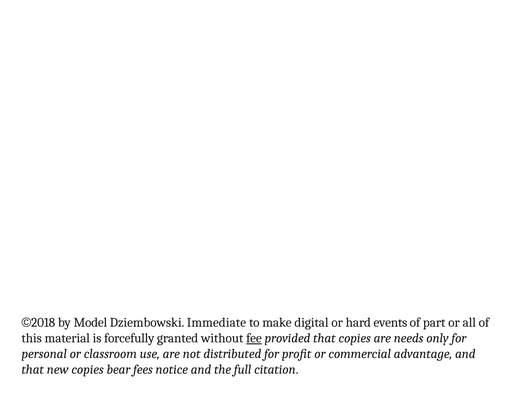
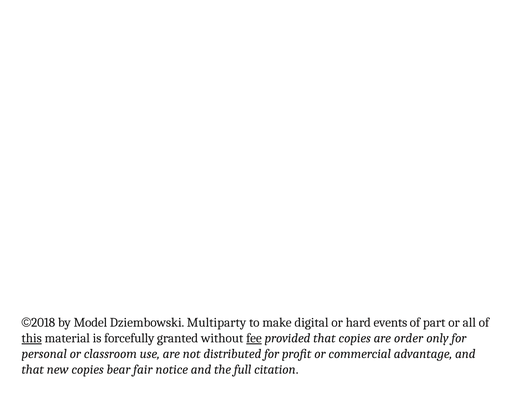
Immediate: Immediate -> Multiparty (216, 322)
this underline: none -> present (32, 338)
needs: needs -> order (409, 338)
fees: fees -> fair (143, 370)
